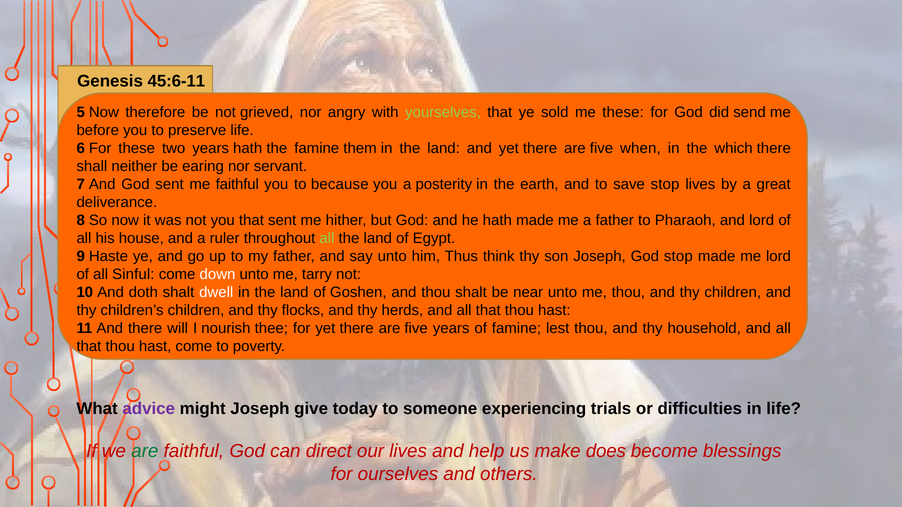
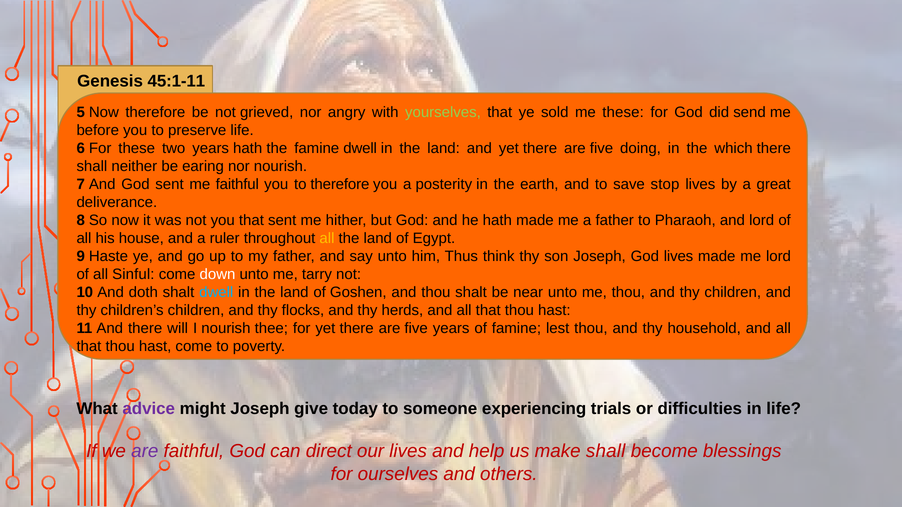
45:6-11: 45:6-11 -> 45:1-11 (176, 81)
famine them: them -> dwell (360, 148)
when: when -> doing (641, 148)
nor servant: servant -> nourish (280, 166)
to because: because -> therefore (340, 184)
all colour: light green -> yellow (327, 239)
God stop: stop -> lives (678, 257)
dwell colour: white -> light blue (216, 293)
are colour: green -> purple (145, 452)
make does: does -> shall (606, 452)
